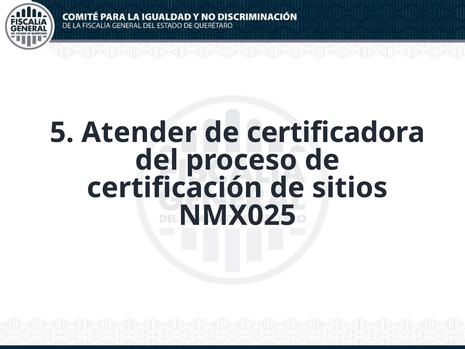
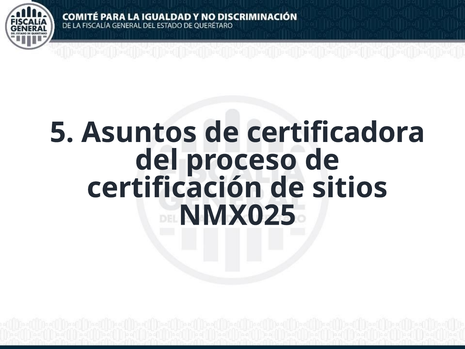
Atender: Atender -> Asuntos (139, 132)
